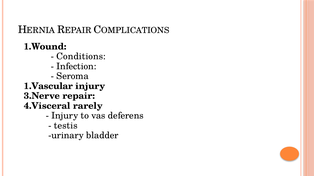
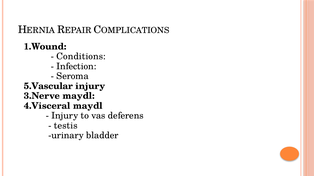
1.Vascular: 1.Vascular -> 5.Vascular (48, 86)
3.Nerve repair: repair -> maydl (79, 96)
4.Visceral rarely: rarely -> maydl (88, 106)
